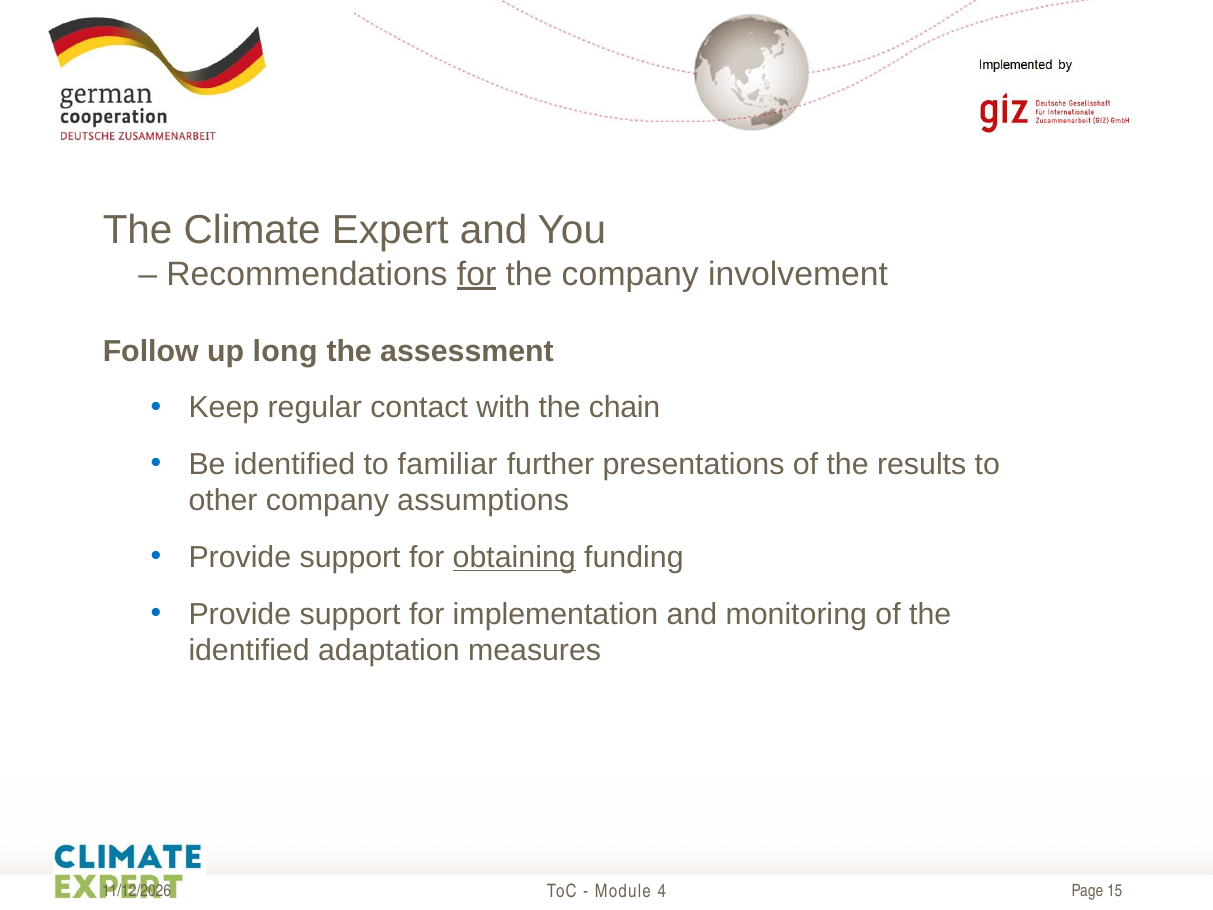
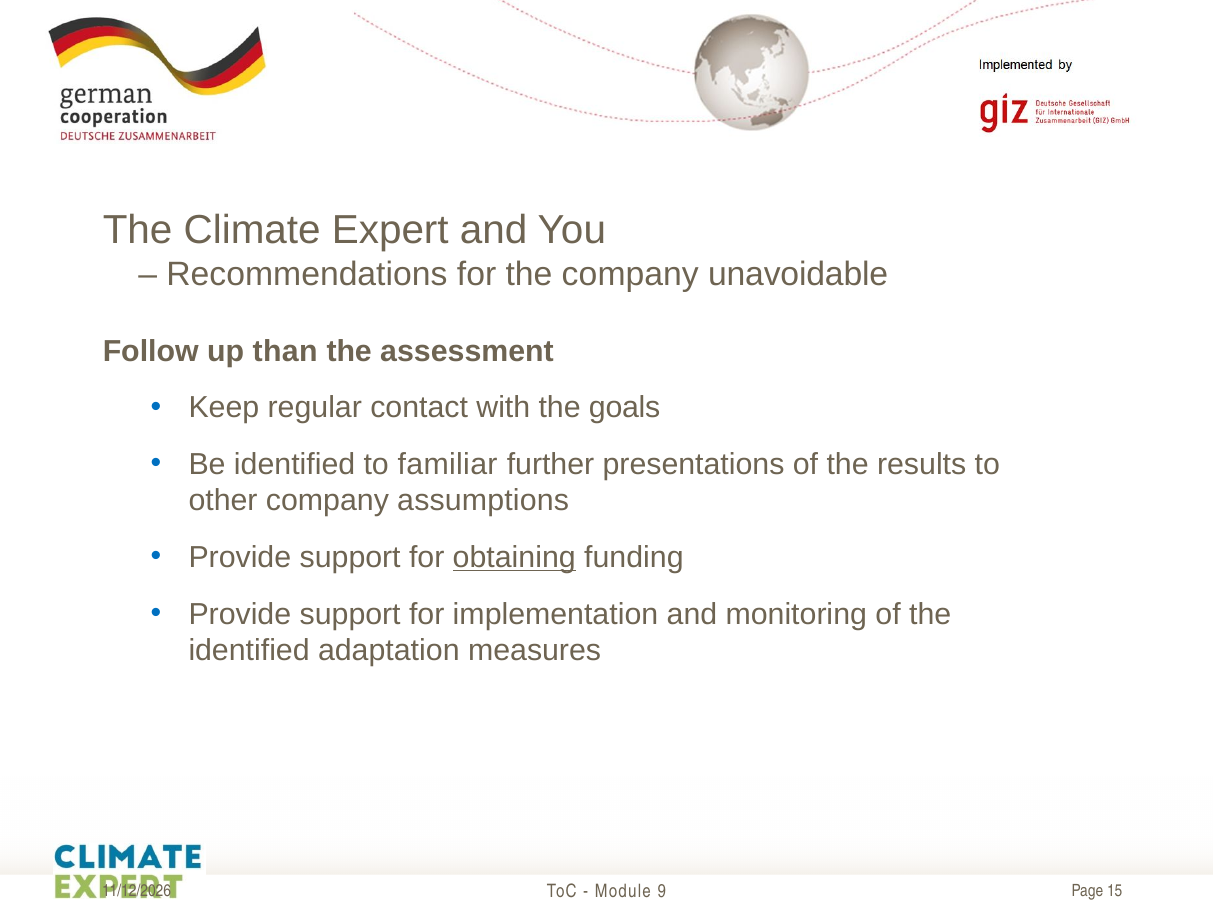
for underline: present -> none (477, 274)
involvement: involvement -> unavoidable (798, 274)
long: long -> than (285, 351)
chain: chain -> goals (625, 408)
4: 4 -> 9 (662, 892)
